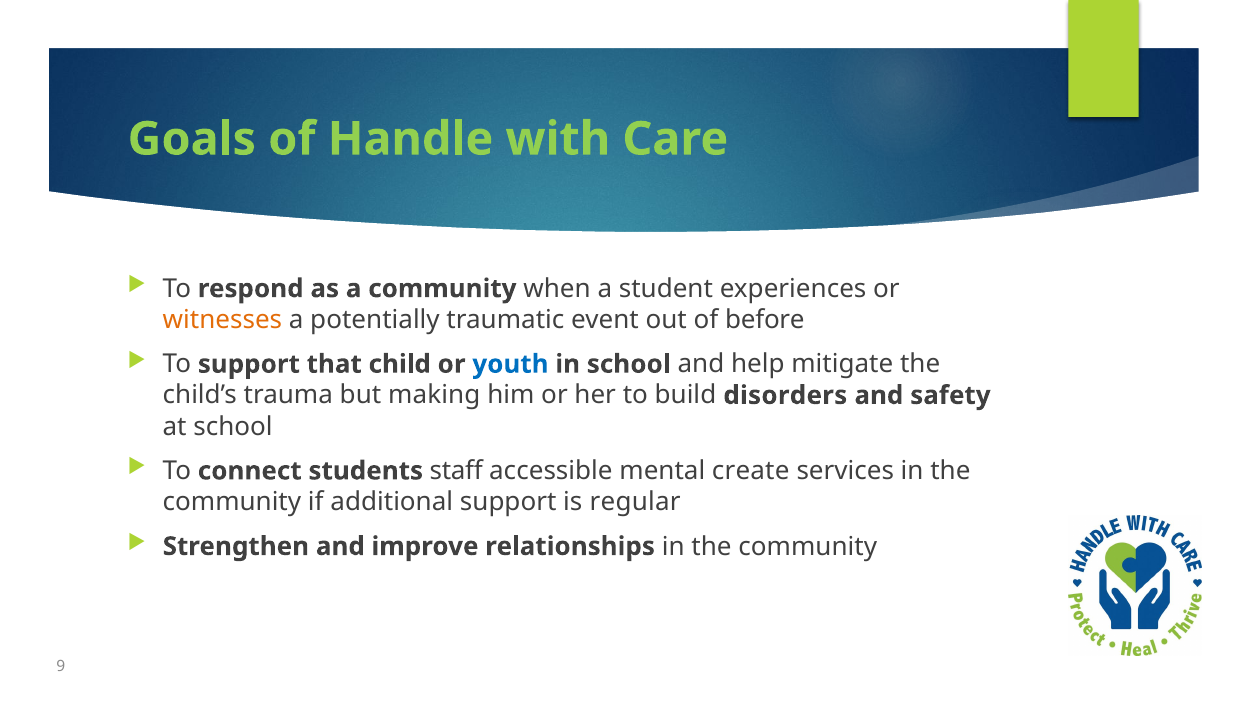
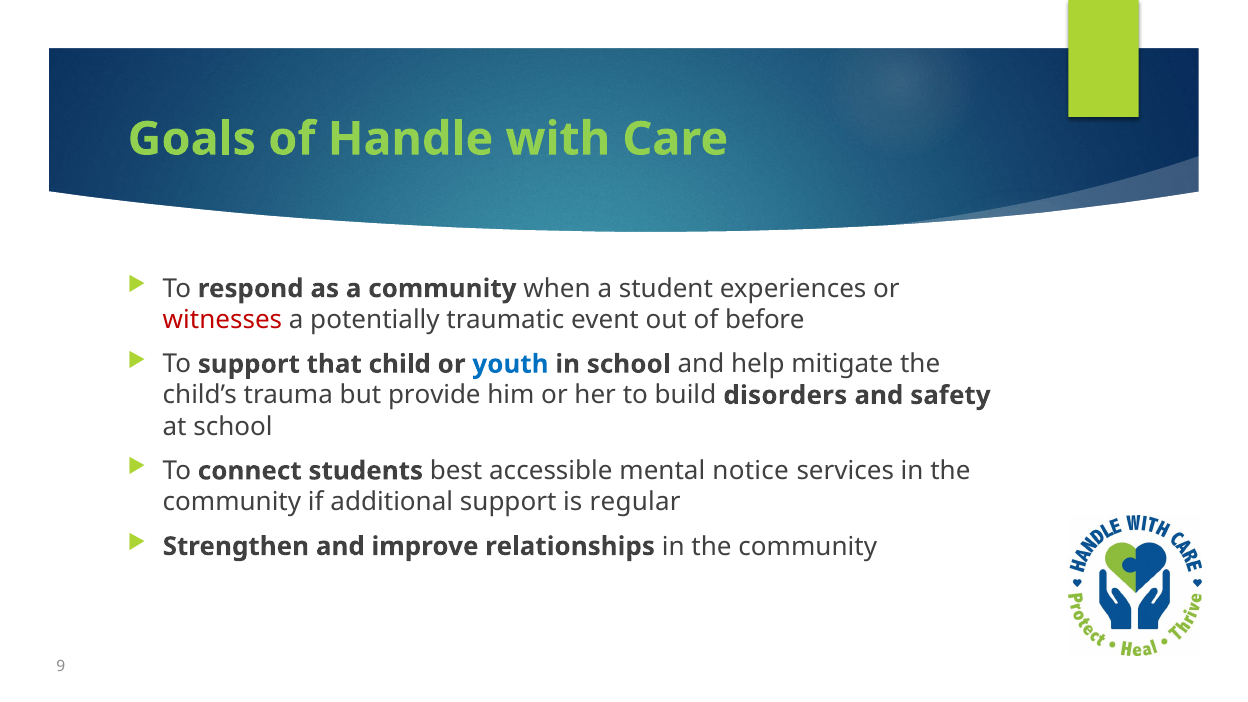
witnesses colour: orange -> red (222, 320)
making: making -> provide (434, 395)
staff: staff -> best (456, 471)
create: create -> notice (751, 471)
